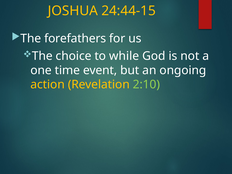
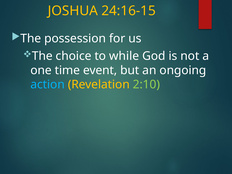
24:44-15: 24:44-15 -> 24:16-15 (129, 11)
forefathers: forefathers -> possession (75, 38)
action colour: yellow -> light blue (48, 85)
